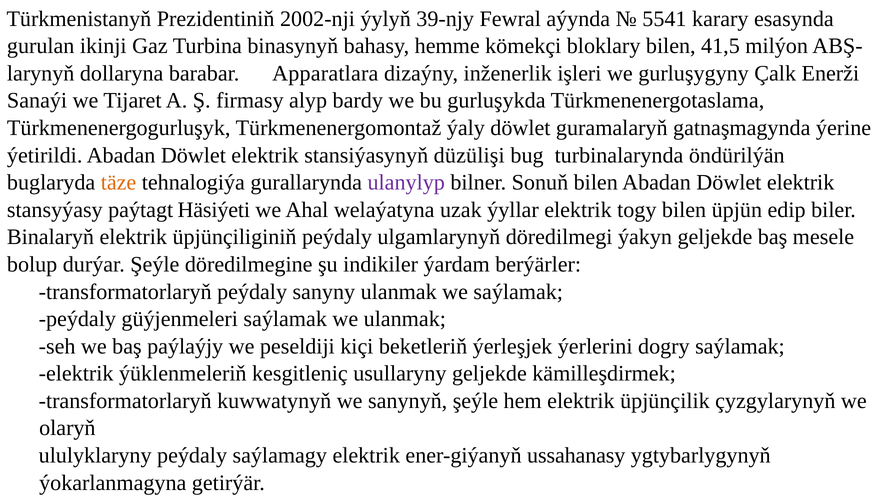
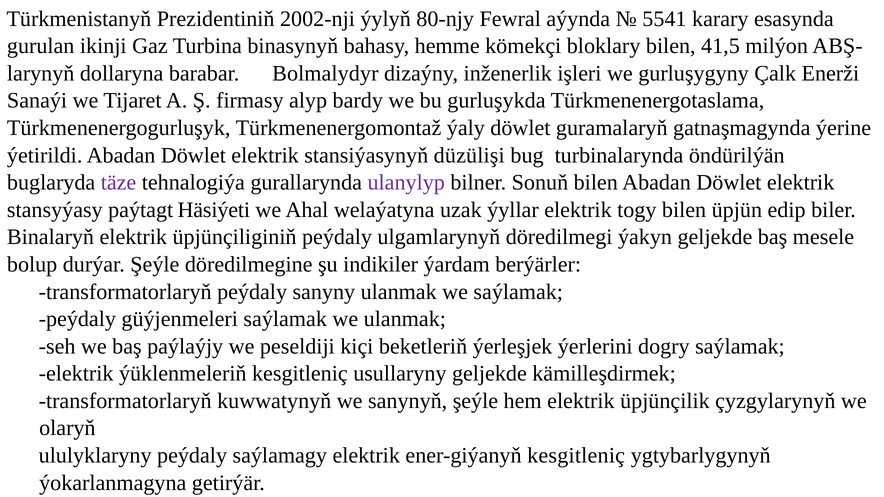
39-njy: 39-njy -> 80-njy (445, 19)
Apparatlara: Apparatlara -> Bolmalydyr (325, 73)
täze colour: orange -> purple (119, 183)
ener-giýanyň ussahanasy: ussahanasy -> kesgitleniç (576, 456)
